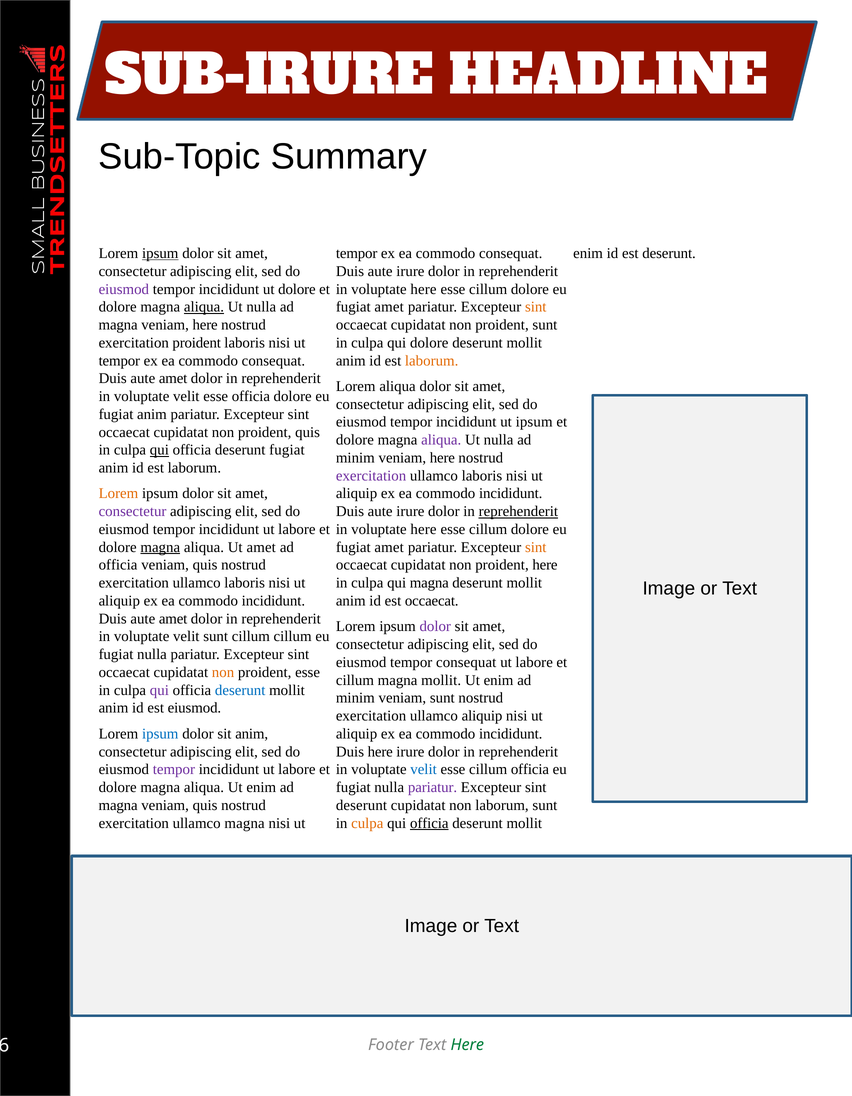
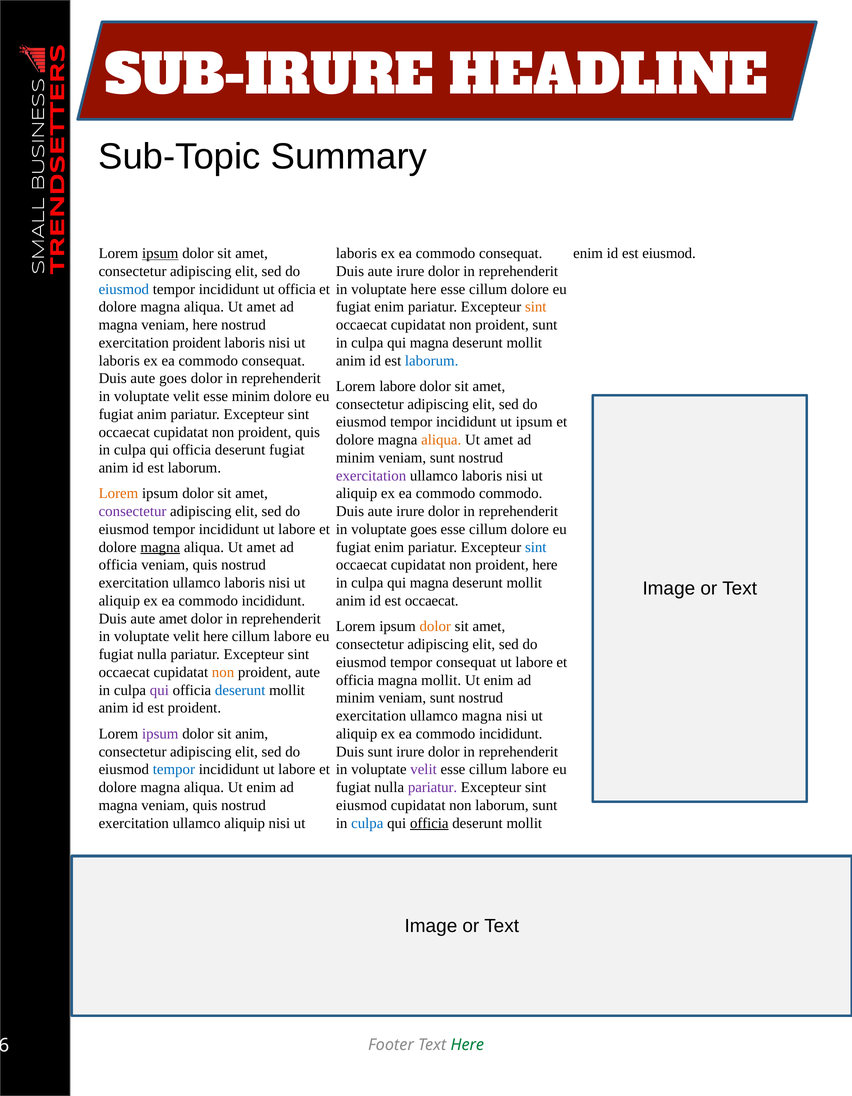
tempor: tempor -> laboris (357, 253)
est deserunt: deserunt -> eiusmod (669, 253)
eiusmod colour: purple -> blue (124, 289)
ut dolore: dolore -> officia (297, 289)
aliqua underline: present -> none (204, 307)
nulla: nulla -> amet (261, 307)
amet: amet -> enim (389, 307)
dolore: dolore -> magna (429, 343)
tempor: tempor -> laboris (119, 360)
laborum colour: orange -> blue (432, 360)
amet: amet -> goes (173, 378)
Lorem aliqua: aliqua -> labore (398, 386)
esse officia: officia -> minim (251, 396)
aliqua colour: purple -> orange (441, 440)
nulla: nulla -> amet (499, 440)
qui underline: present -> none (159, 450)
here: here -> sunt (442, 458)
incididunt: incididunt -> commodo (511, 493)
reprehenderit underline: present -> none (518, 511)
here: here -> goes (424, 529)
amet: amet -> enim (389, 547)
sint colour: orange -> blue (536, 547)
dolor colour: purple -> orange (435, 626)
velit sunt: sunt -> here (216, 636)
cillum: cillum -> labore (293, 636)
proident esse: esse -> aute (308, 672)
cillum: cillum -> officia (355, 680)
est eiusmod: eiusmod -> proident (194, 708)
ullamco aliquip: aliquip -> magna (482, 715)
ipsum colour: blue -> purple (160, 733)
Duis here: here -> sunt (380, 751)
tempor colour: purple -> blue (174, 769)
velit colour: blue -> purple (424, 769)
esse cillum officia: officia -> labore (530, 769)
deserunt: deserunt -> eiusmod (361, 805)
ullamco magna: magna -> aliquip (245, 823)
culpa colour: orange -> blue (367, 823)
